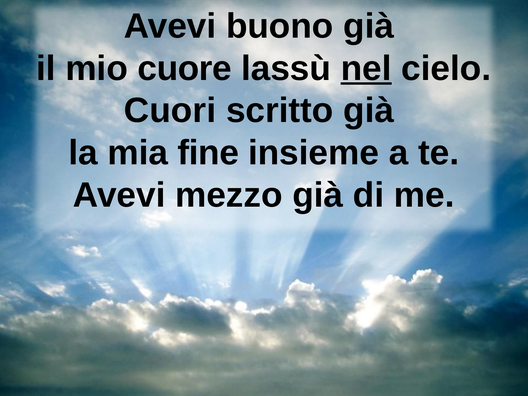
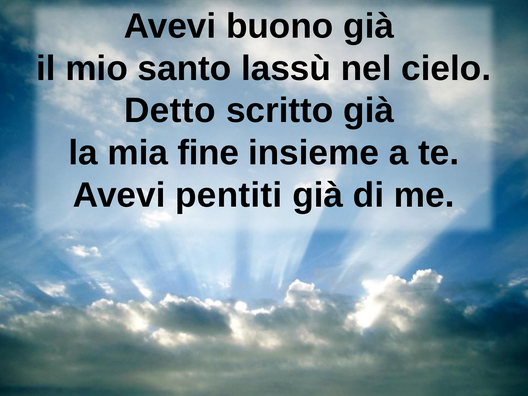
cuore: cuore -> santo (185, 68)
nel underline: present -> none (366, 68)
Cuori: Cuori -> Detto (170, 111)
mezzo: mezzo -> pentiti (229, 195)
